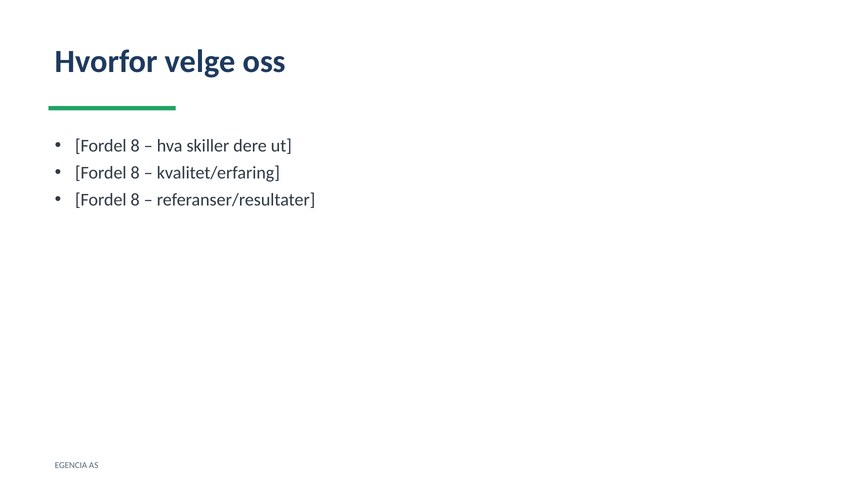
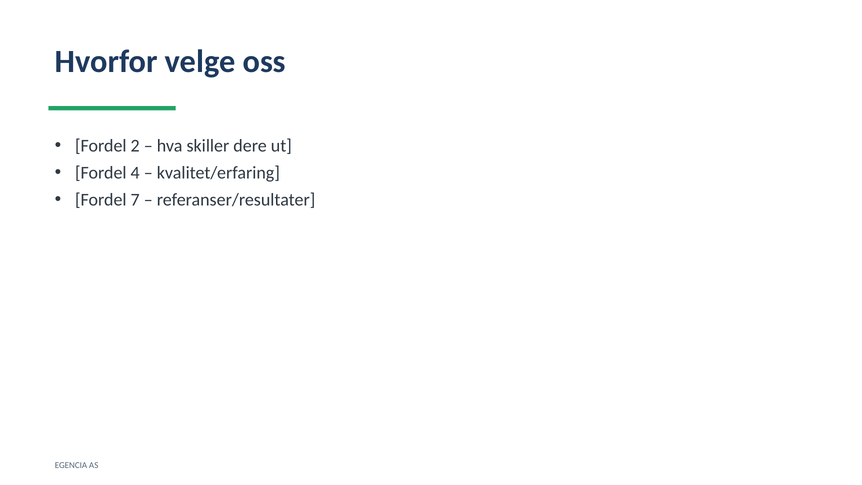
8: 8 -> 2 (135, 146)
8: 8 -> 4 (135, 173)
8: 8 -> 7 (135, 200)
